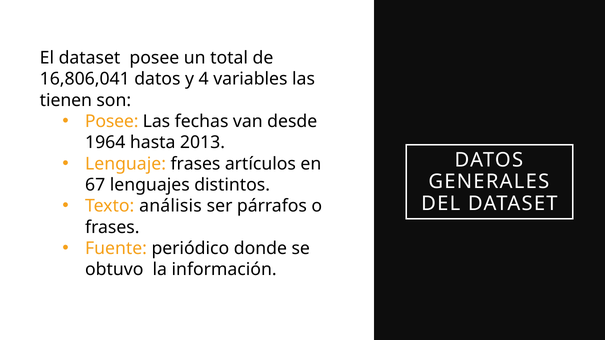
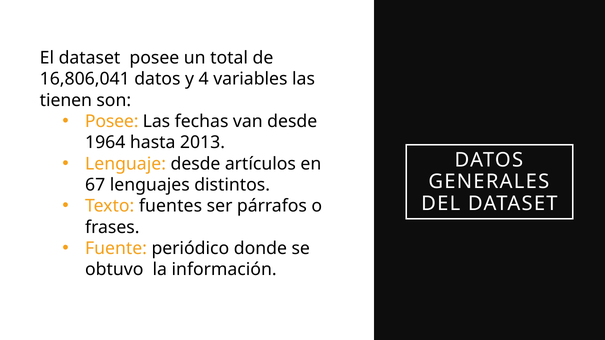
Lenguaje frases: frases -> desde (196, 164)
análisis: análisis -> fuentes (170, 206)
